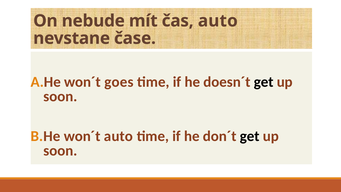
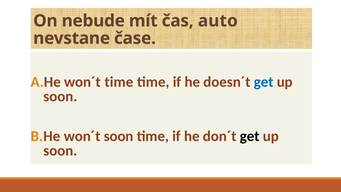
won´t goes: goes -> time (119, 82)
get colour: black -> blue (264, 82)
won´t auto: auto -> soon (119, 136)
